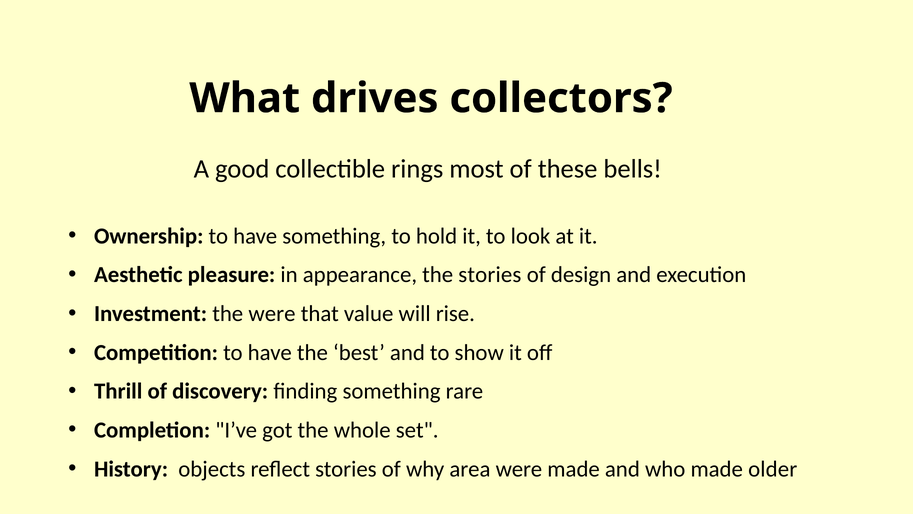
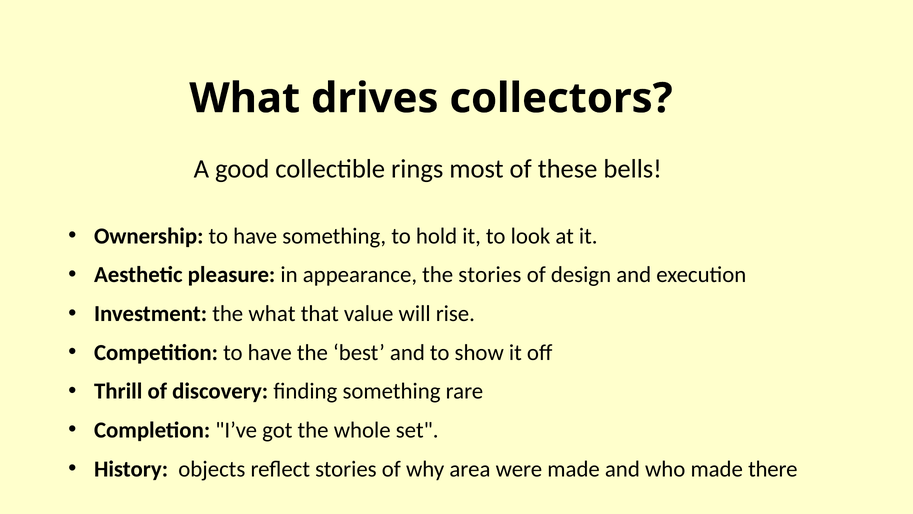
the were: were -> what (272, 313)
older: older -> there (773, 469)
